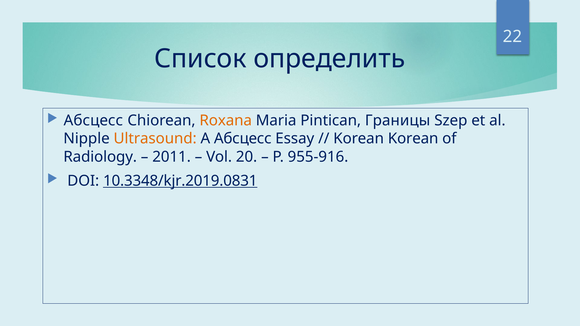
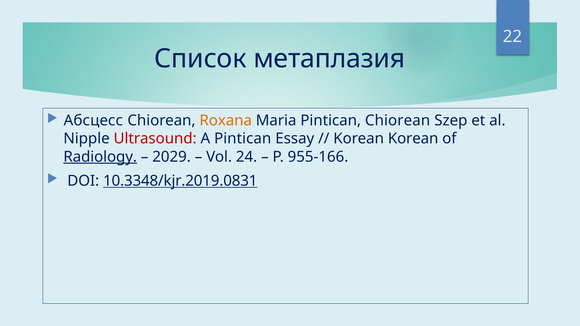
определить: определить -> метаплазия (329, 59)
Pintican Границы: Границы -> Chiorean (398, 121)
Ultrasound colour: orange -> red (155, 139)
A Абсцесс: Абсцесс -> Pintican (243, 139)
Radiology underline: none -> present (100, 157)
2011: 2011 -> 2029 (172, 157)
20: 20 -> 24 (247, 157)
955-916: 955-916 -> 955-166 (318, 157)
